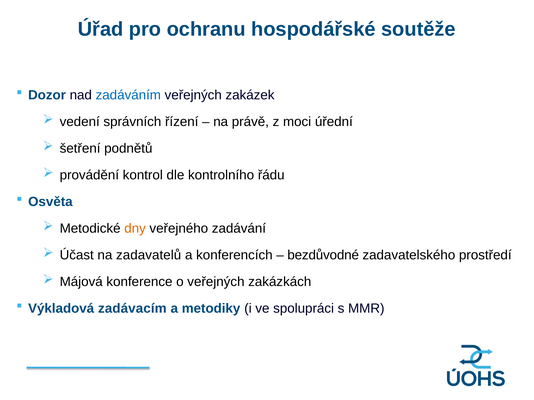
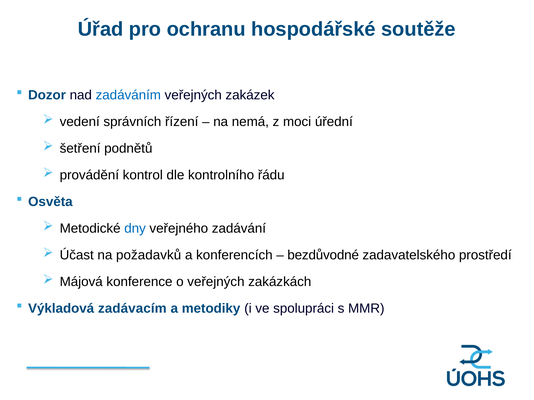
právě: právě -> nemá (250, 122)
dny colour: orange -> blue (135, 229)
zadavatelů: zadavatelů -> požadavků (149, 255)
